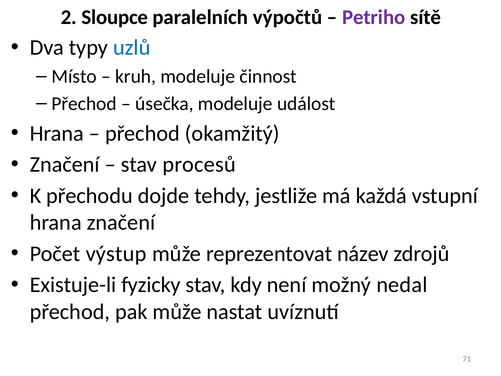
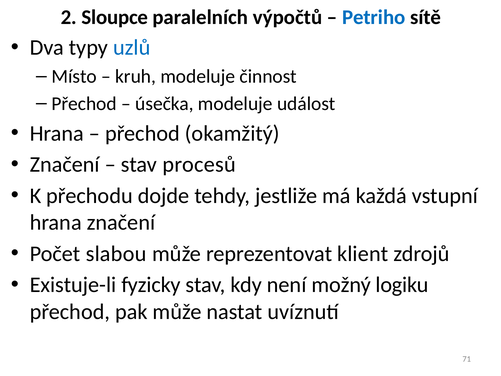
Petriho colour: purple -> blue (374, 17)
výstup: výstup -> slabou (116, 254)
název: název -> klient (363, 254)
nedal: nedal -> logiku (402, 285)
